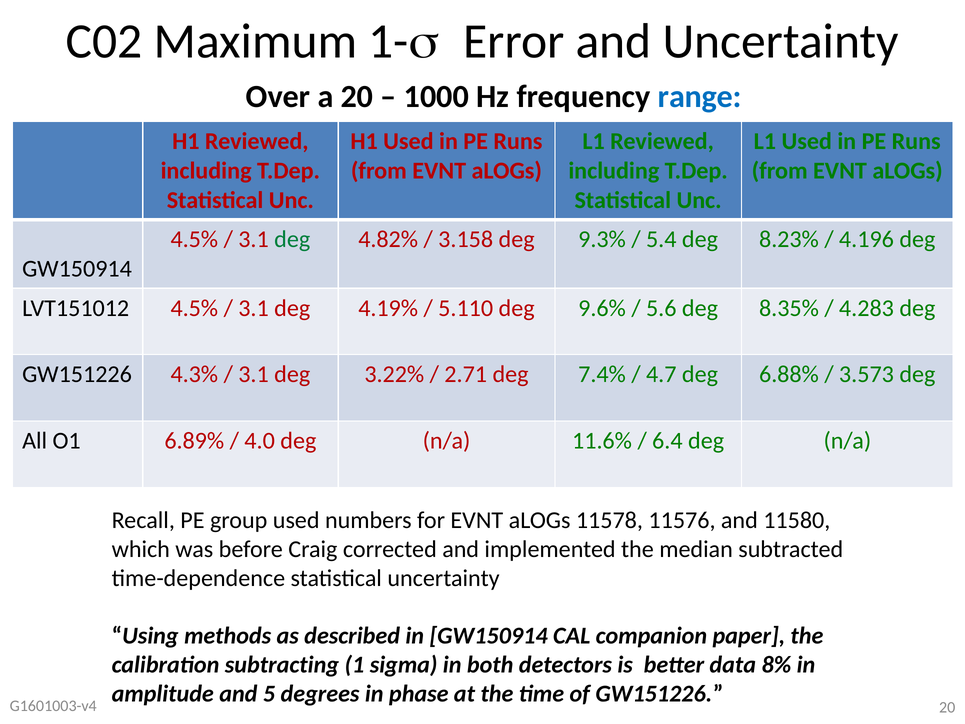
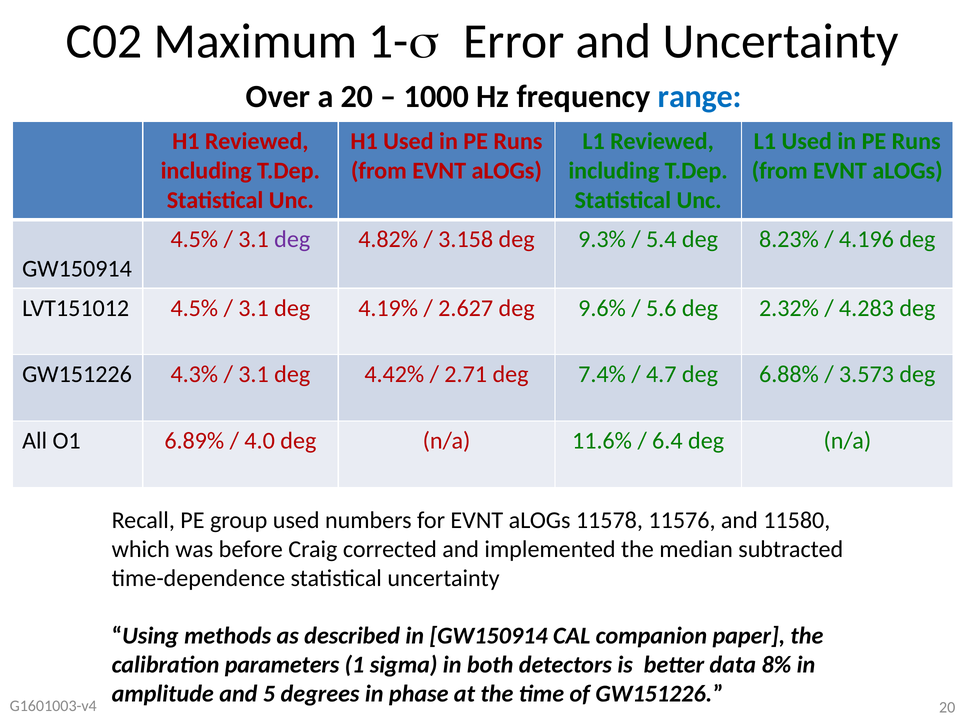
deg colour: green -> purple (292, 239)
5.110: 5.110 -> 2.627 (466, 308)
8.35%: 8.35% -> 2.32% (789, 308)
3.22%: 3.22% -> 4.42% (394, 374)
subtracting: subtracting -> parameters (282, 665)
